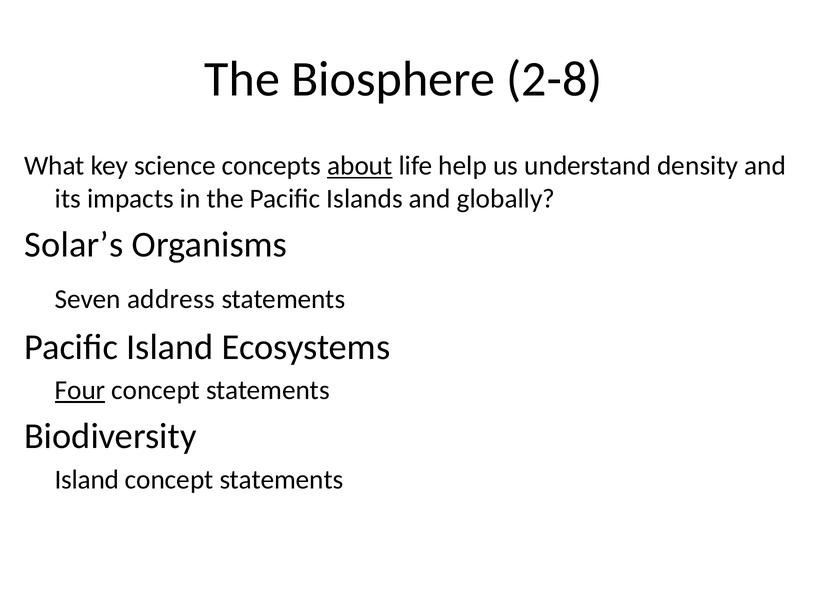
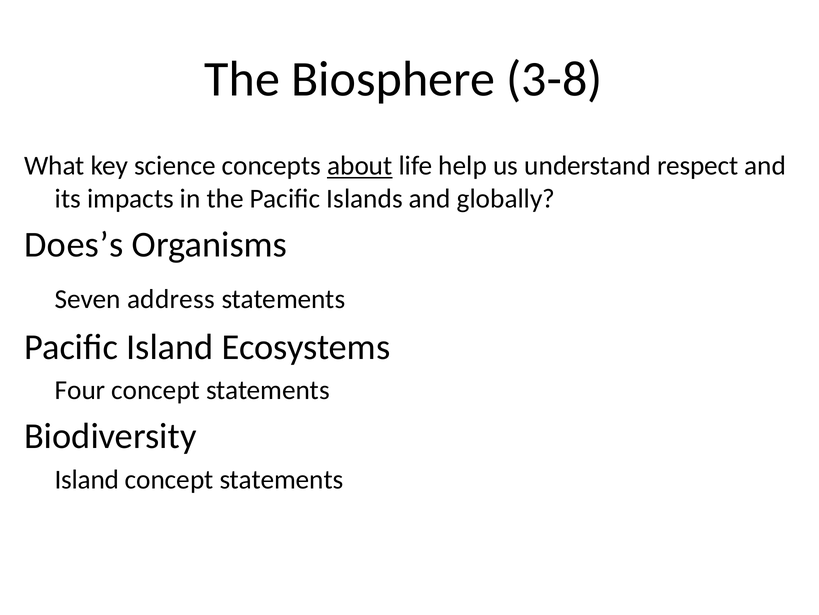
2-8: 2-8 -> 3-8 (554, 79)
density: density -> respect (698, 166)
Solar’s: Solar’s -> Does’s (74, 245)
Four underline: present -> none (80, 390)
